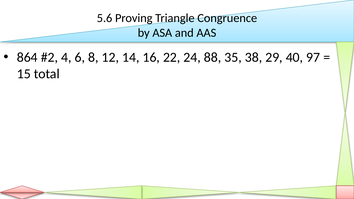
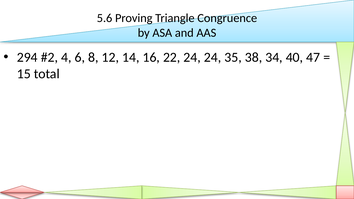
864: 864 -> 294 (27, 57)
24 88: 88 -> 24 (213, 57)
29: 29 -> 34 (274, 57)
97: 97 -> 47 (313, 57)
